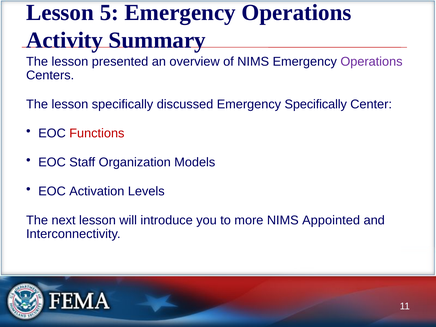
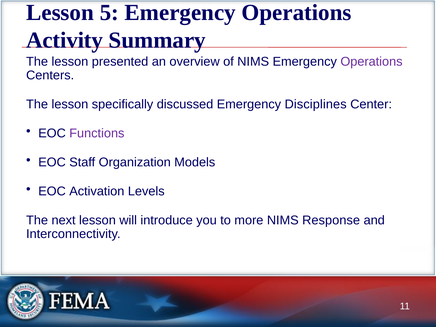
Emergency Specifically: Specifically -> Disciplines (316, 104)
Functions colour: red -> purple (97, 133)
Appointed: Appointed -> Response (331, 220)
